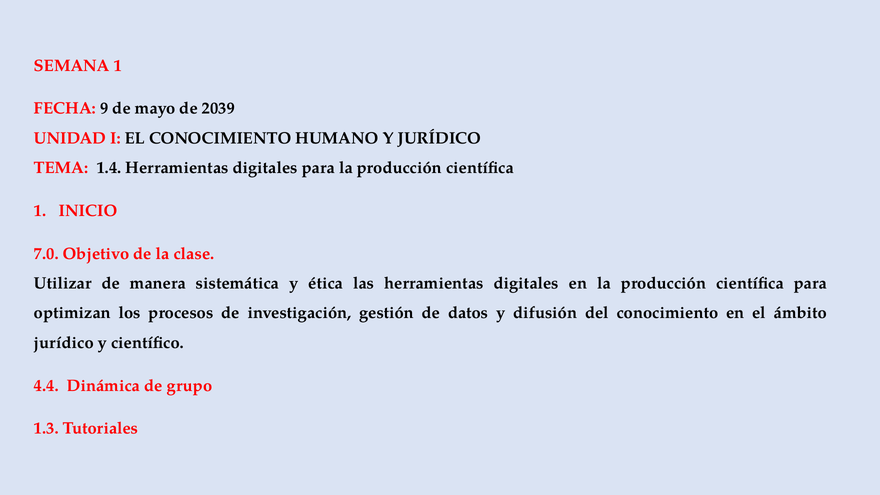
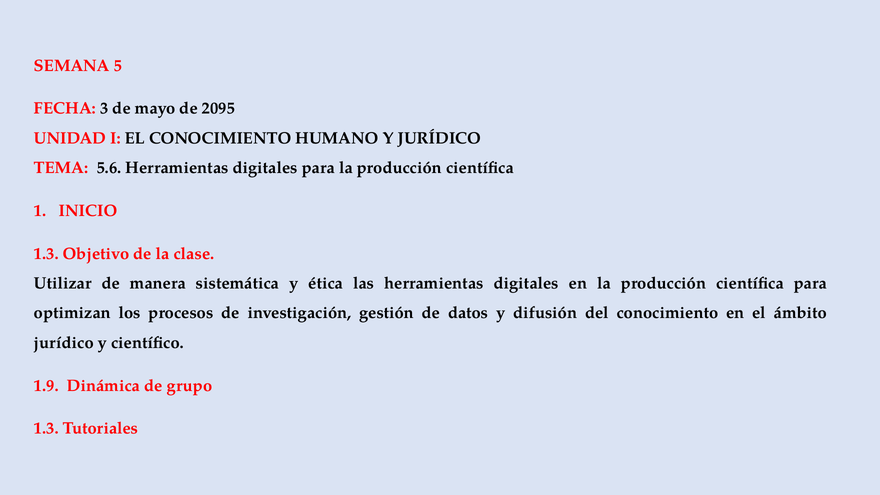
SEMANA 1: 1 -> 5 (118, 66)
9: 9 -> 3 (104, 108)
2039: 2039 -> 2095 (218, 108)
1.4: 1.4 -> 5.6 (109, 168)
7.0: 7.0 -> 1.3 (46, 254)
4.4: 4.4 -> 1.9 (46, 386)
